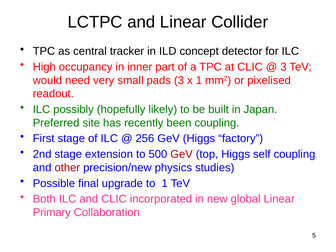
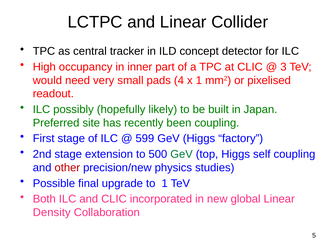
pads 3: 3 -> 4 (179, 80)
256: 256 -> 599 (145, 139)
GeV colour: red -> green (182, 154)
Primary: Primary -> Density (52, 212)
